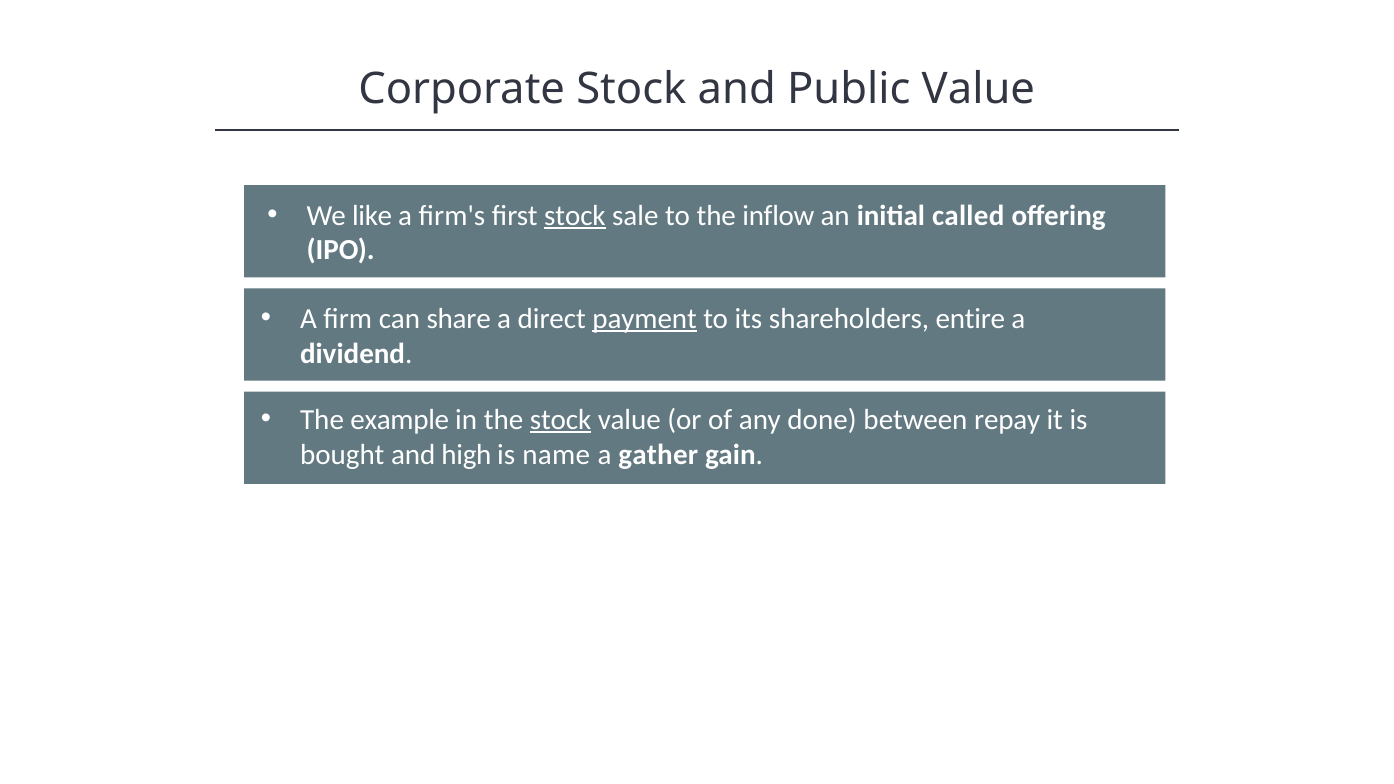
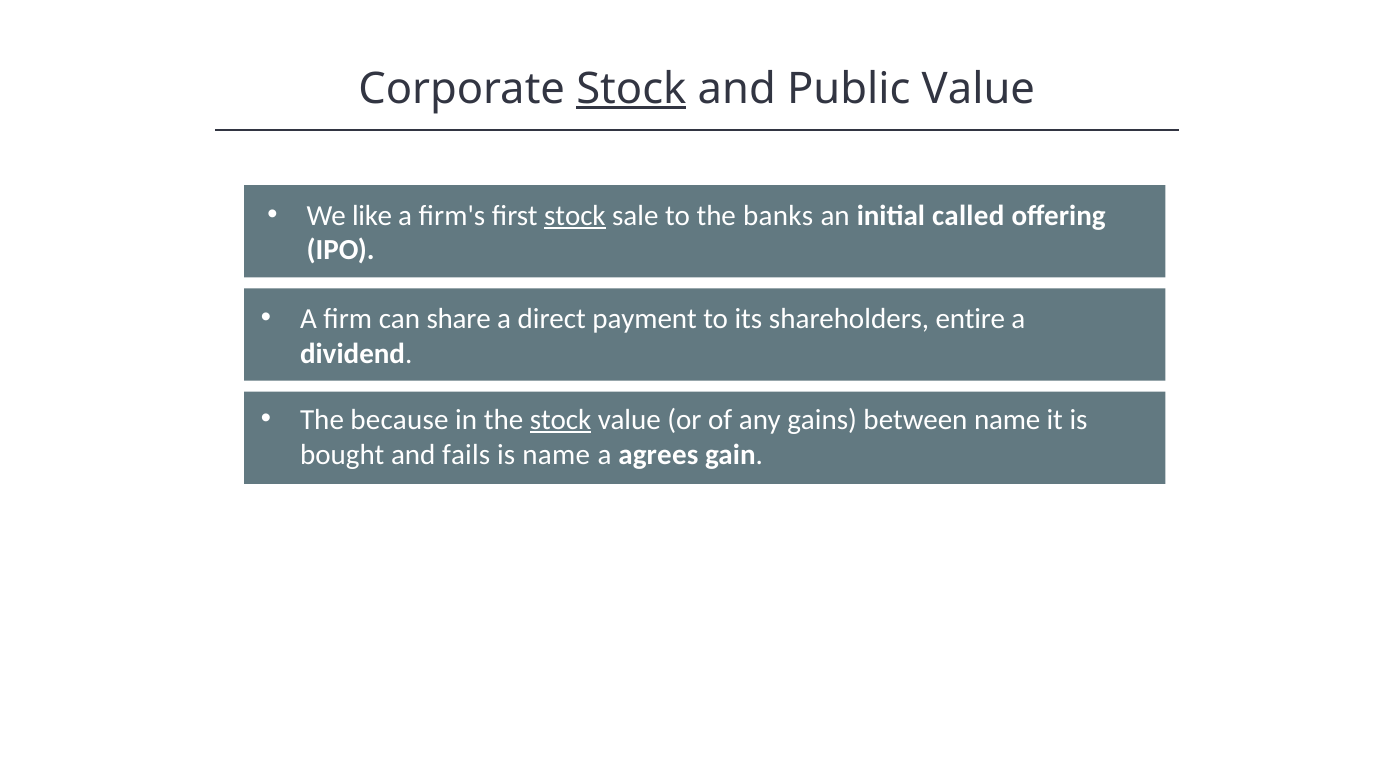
Stock underline: none -> present (631, 89)
inflow: inflow -> banks (778, 215)
payment underline: present -> none (645, 319)
example: example -> because (399, 420)
done: done -> gains (822, 420)
between repay: repay -> name (1007, 420)
high: high -> fails (466, 455)
gather: gather -> agrees (658, 455)
